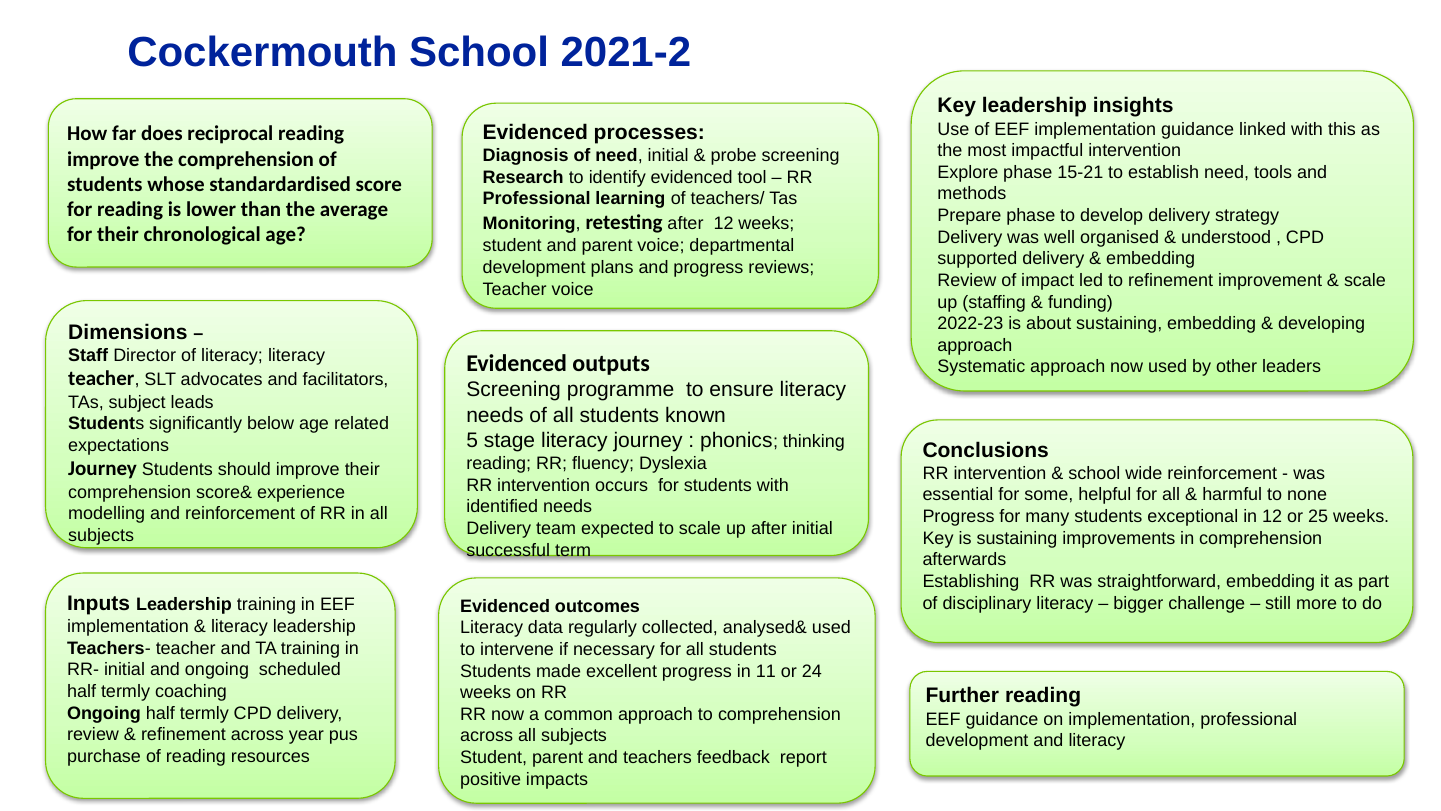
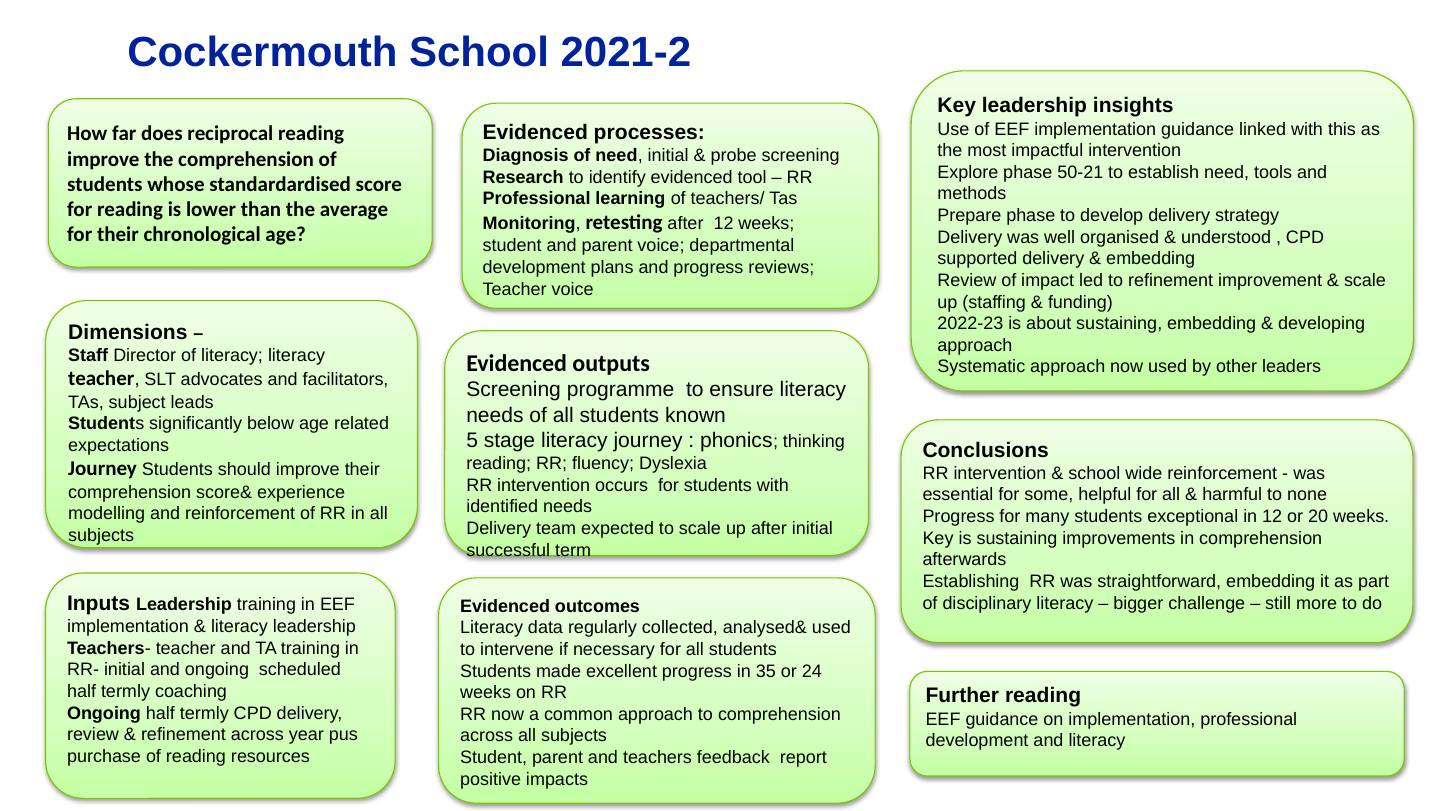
15-21: 15-21 -> 50-21 (1080, 172)
25: 25 -> 20 (1318, 516)
11: 11 -> 35 (766, 671)
